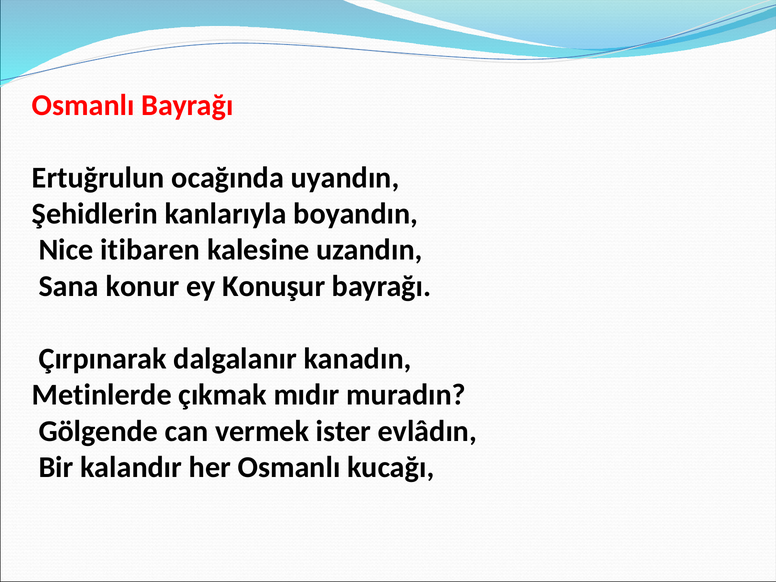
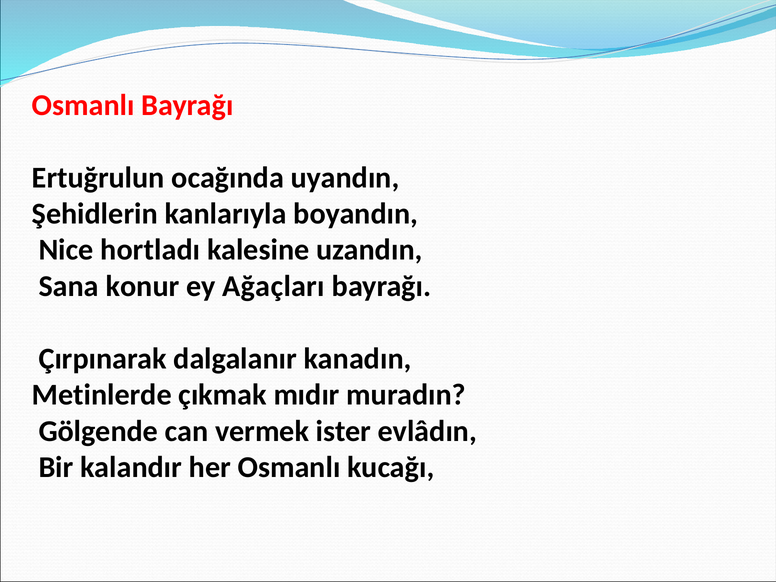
itibaren: itibaren -> hortladı (150, 250)
Konuşur: Konuşur -> Ağaçları (274, 286)
